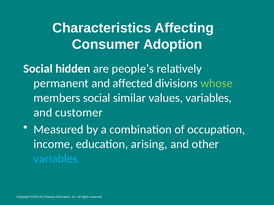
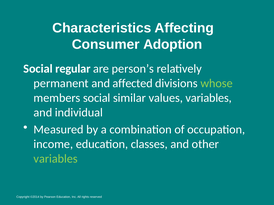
hidden: hidden -> regular (73, 69)
people’s: people’s -> person’s (133, 69)
customer: customer -> individual (79, 113)
arising: arising -> classes (149, 144)
variables colour: light blue -> light green (56, 159)
